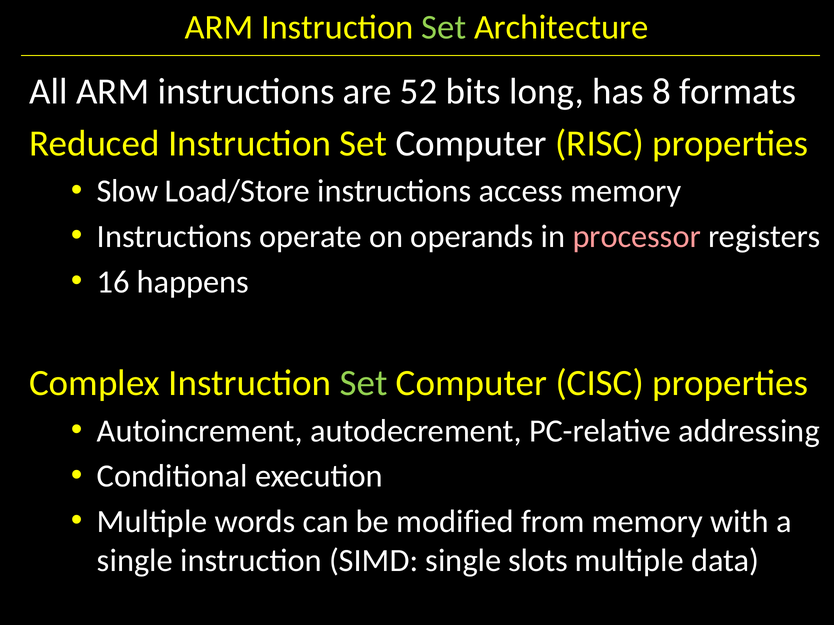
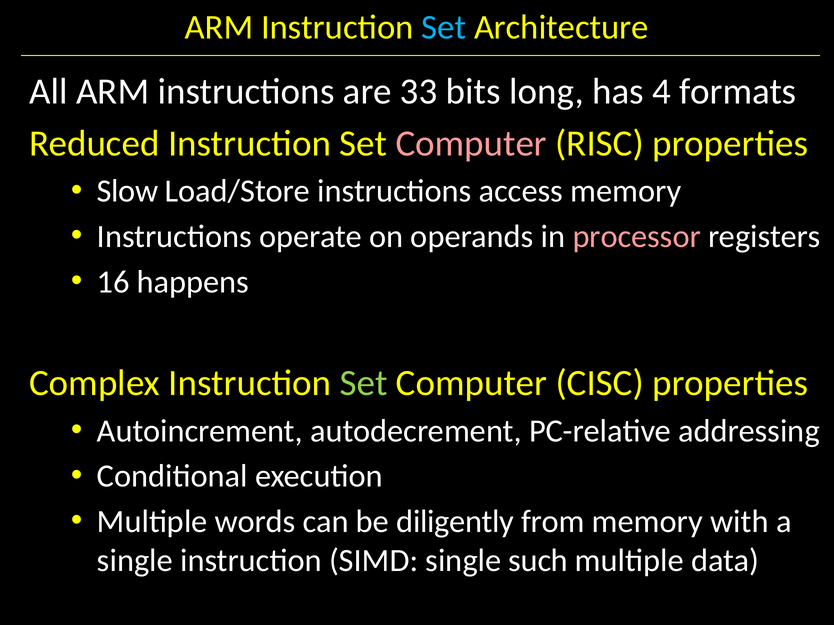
Set colour: light green -> light blue (444, 27)
52: 52 -> 33 (419, 92)
8: 8 -> 4 (662, 92)
Computer colour: white -> pink (471, 144)
modified: modified -> diligently (455, 522)
slots: slots -> such (538, 561)
